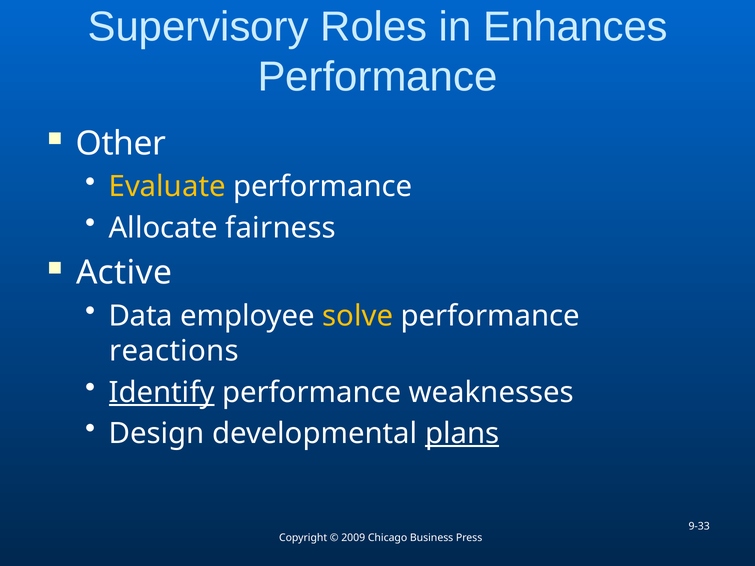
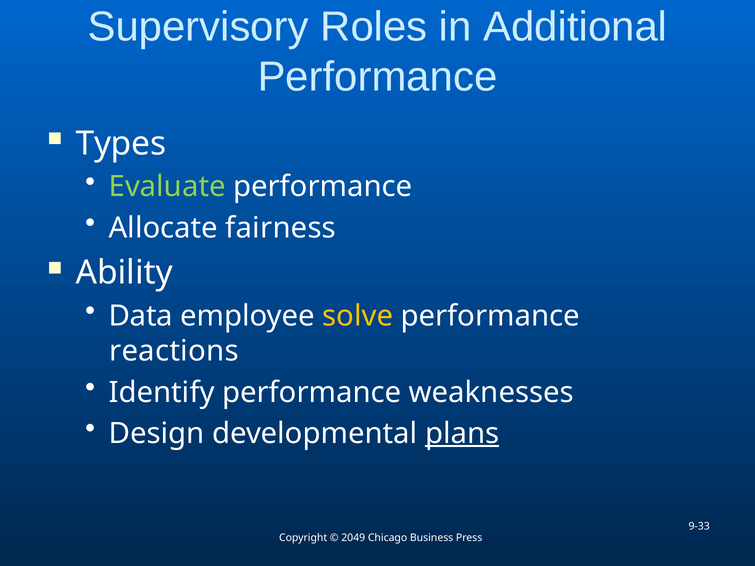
Enhances: Enhances -> Additional (575, 27)
Other: Other -> Types (121, 144)
Evaluate colour: yellow -> light green (167, 187)
Active: Active -> Ability (124, 273)
Identify underline: present -> none (162, 393)
2009: 2009 -> 2049 (353, 538)
